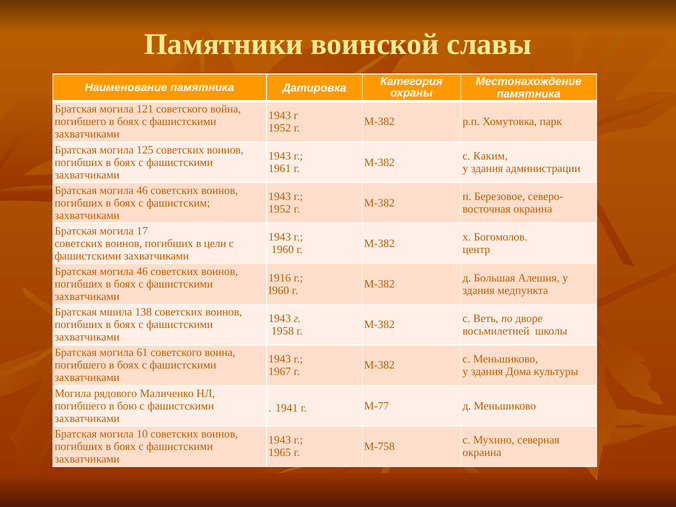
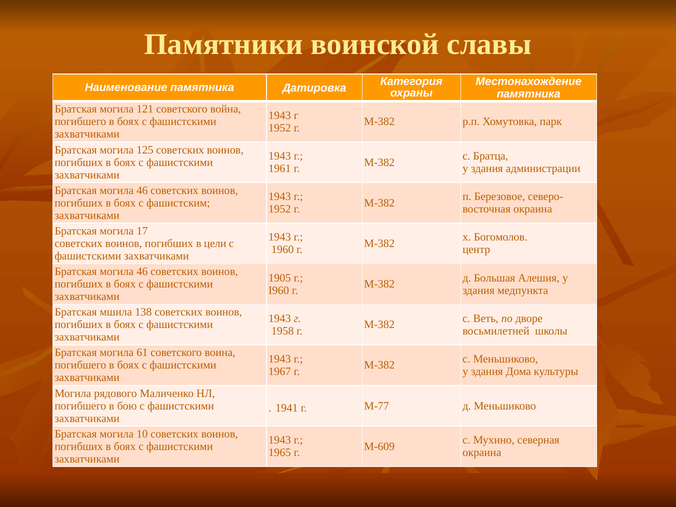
Каким: Каким -> Братца (491, 156)
1916: 1916 -> 1905 (280, 278)
М-758: М-758 -> М-609 (379, 446)
